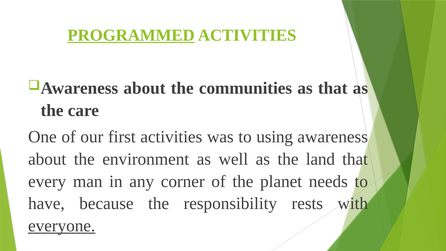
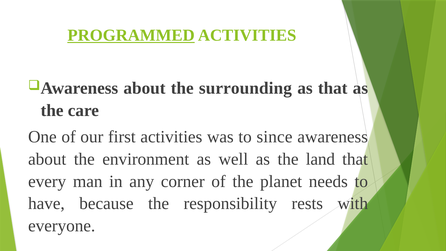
communities: communities -> surrounding (245, 88)
using: using -> since (274, 137)
everyone underline: present -> none (62, 226)
